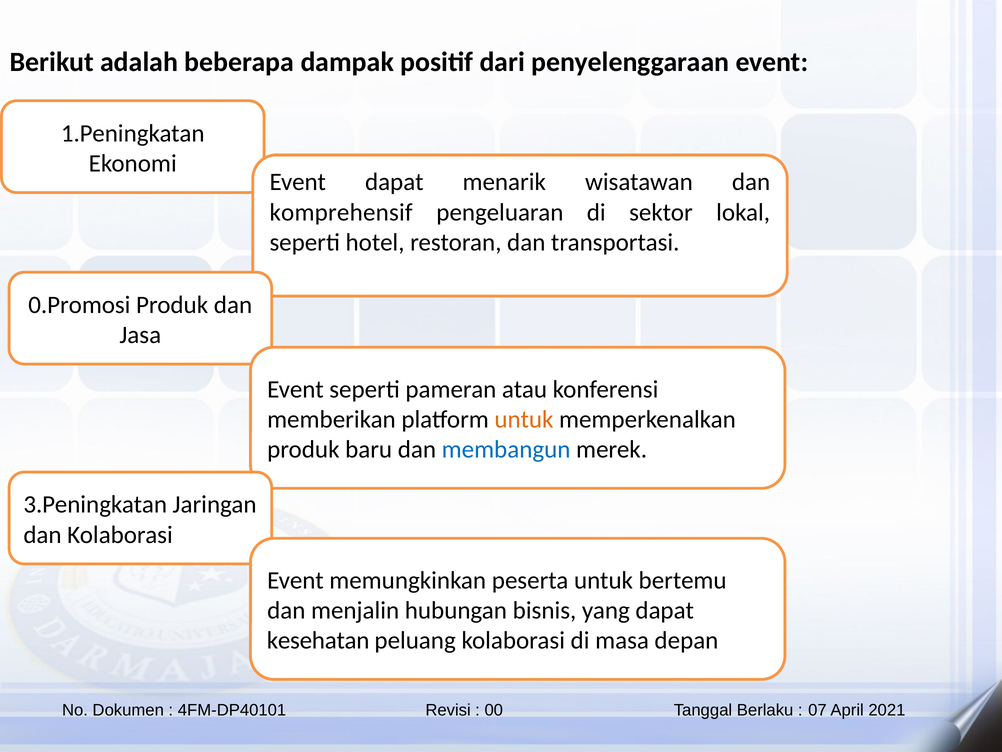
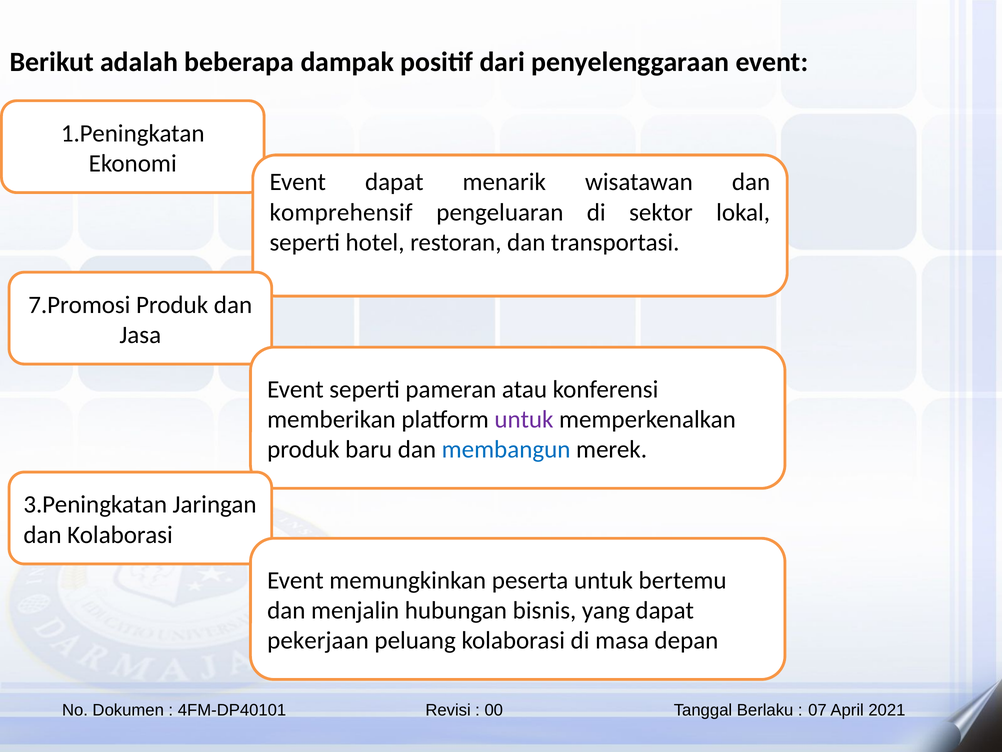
0.Promosi: 0.Promosi -> 7.Promosi (79, 305)
untuk colour: orange -> purple (524, 419)
kesehatan: kesehatan -> pekerjaan (318, 640)
